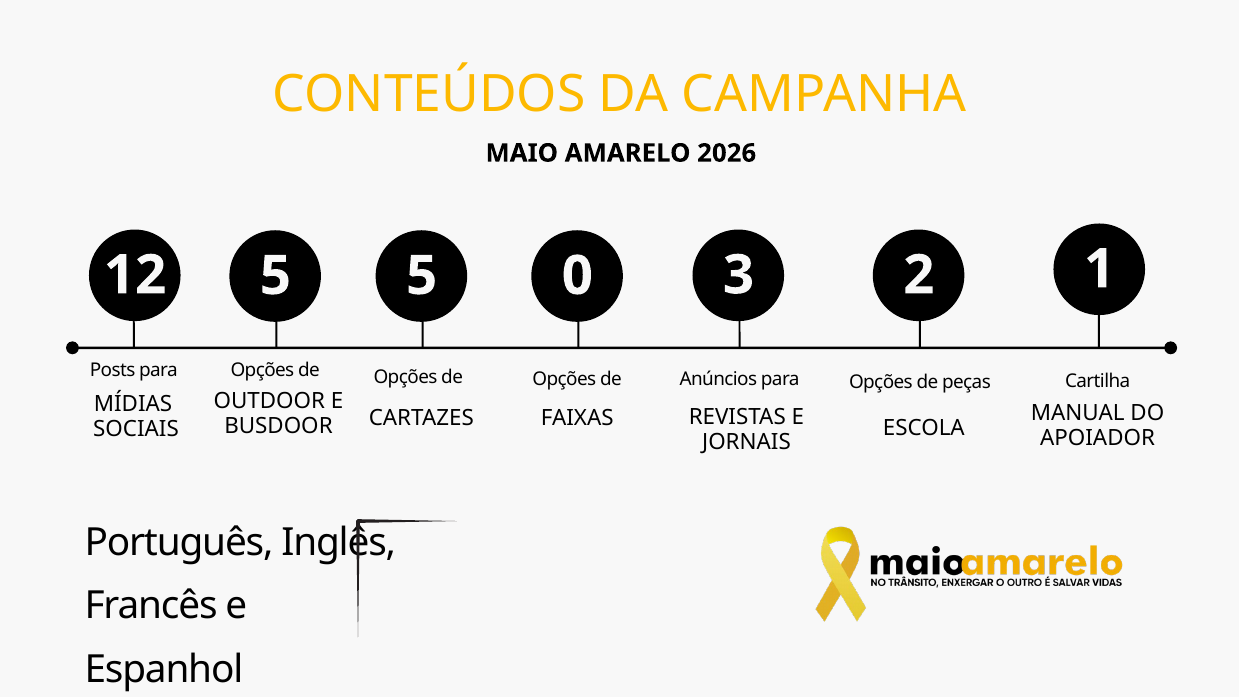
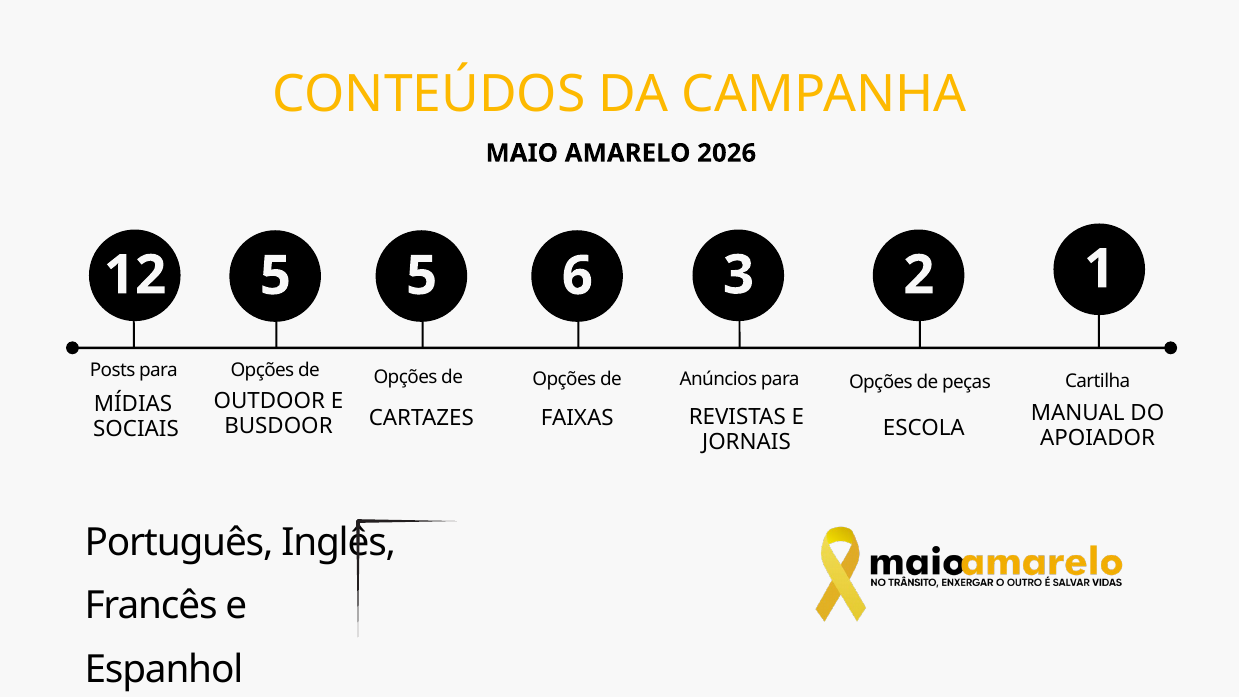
0: 0 -> 6 (577, 276)
